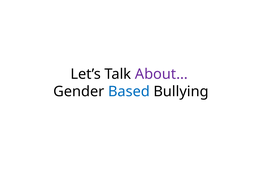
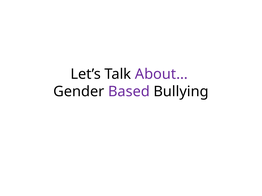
Based colour: blue -> purple (129, 92)
